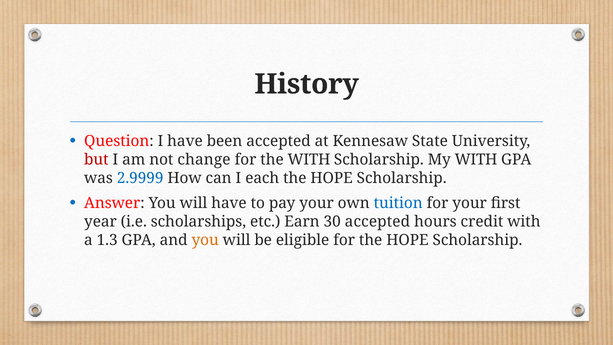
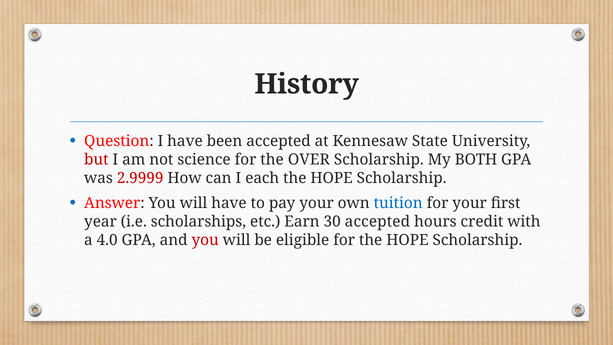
change: change -> science (204, 160)
the WITH: WITH -> OVER (309, 160)
My WITH: WITH -> BOTH (476, 160)
2.9999 colour: blue -> red (140, 178)
1.3: 1.3 -> 4.0 (107, 240)
you colour: orange -> red (205, 240)
